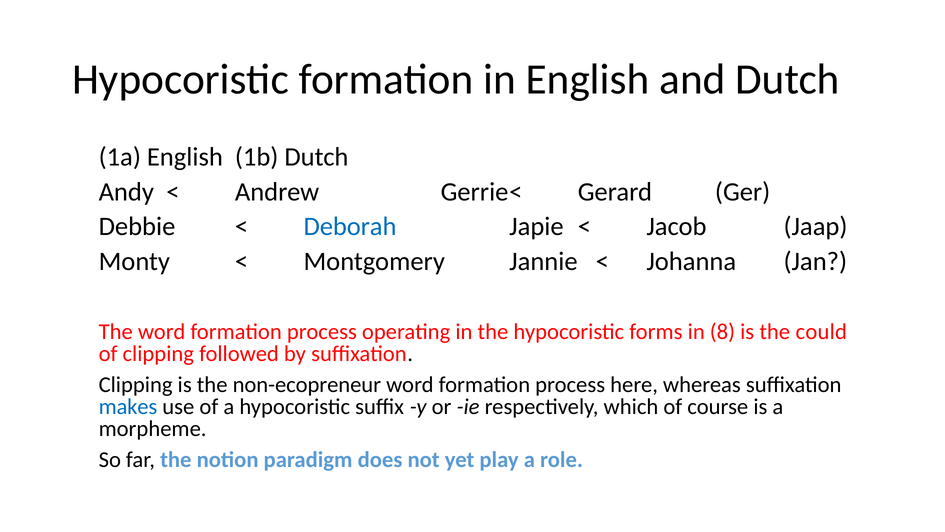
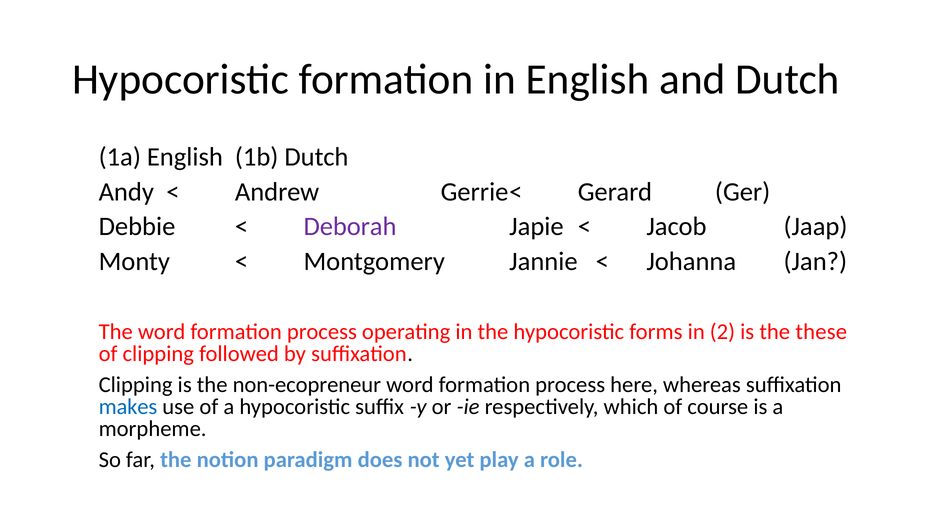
Deborah colour: blue -> purple (350, 226)
8: 8 -> 2 (722, 332)
could: could -> these (821, 332)
